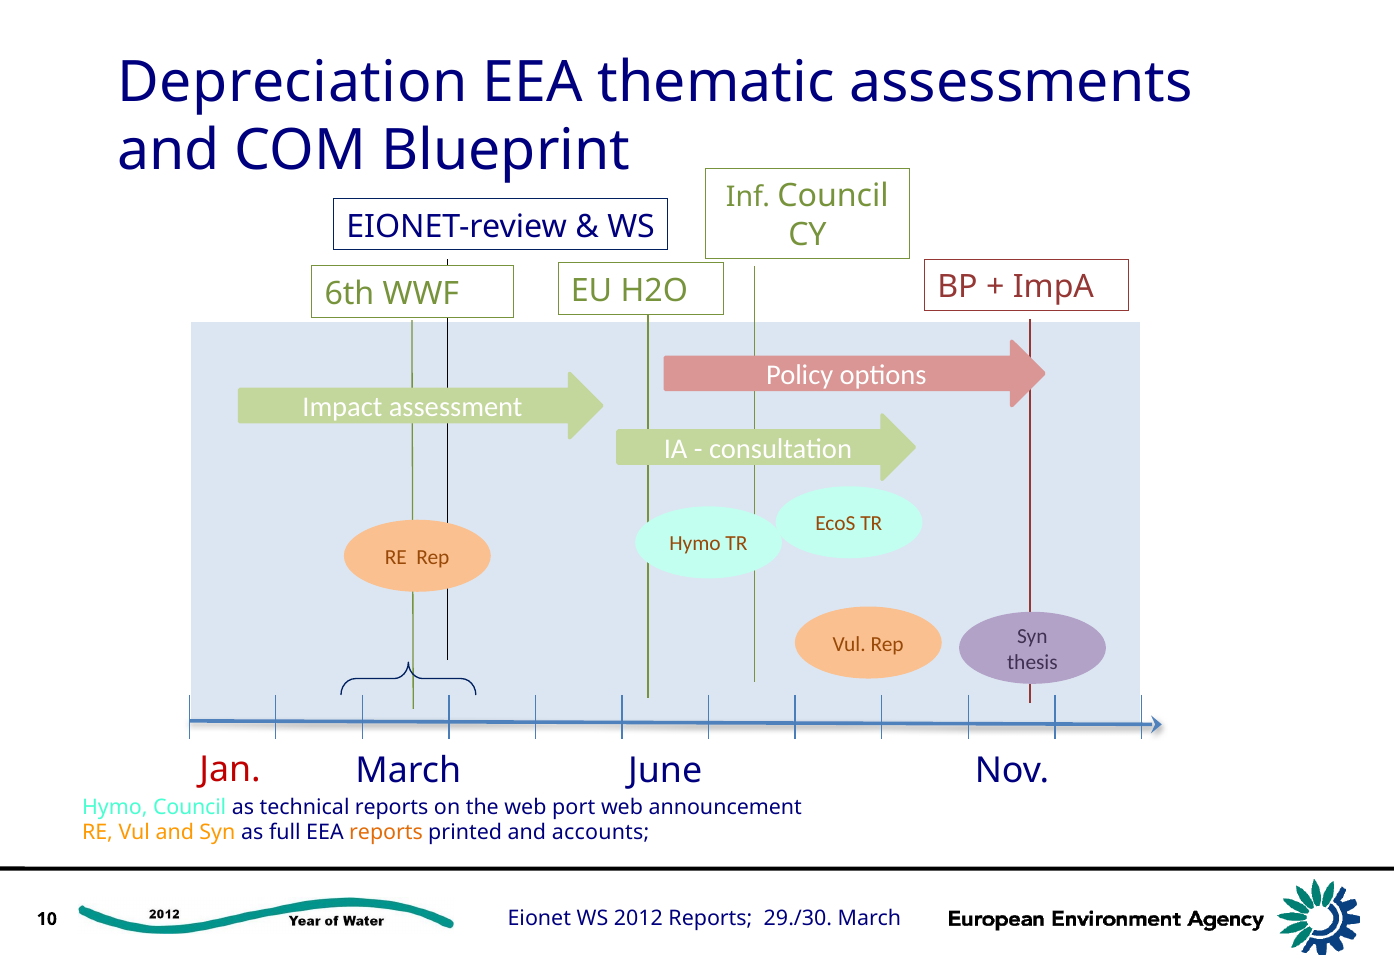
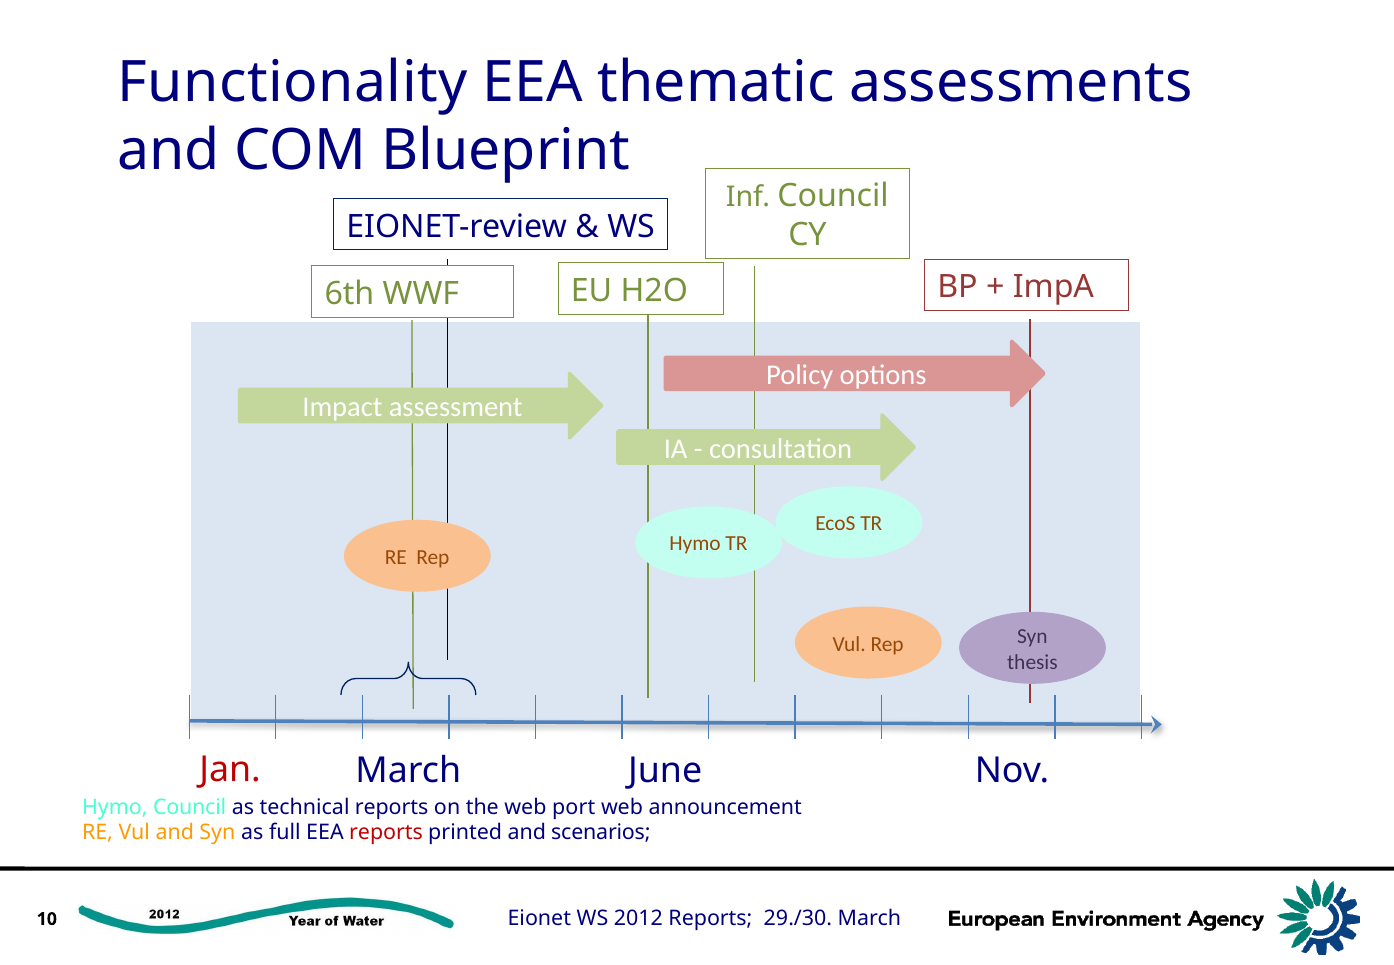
Depreciation: Depreciation -> Functionality (292, 82)
reports colour: orange -> red (386, 833)
accounts: accounts -> scenarios (601, 833)
